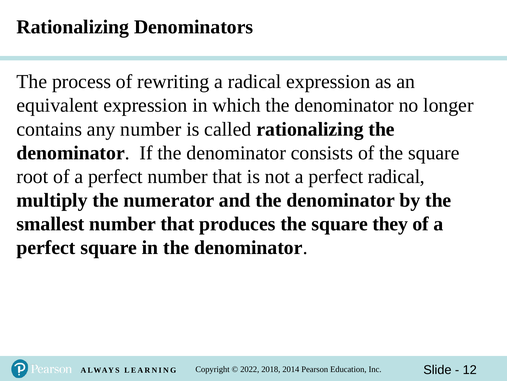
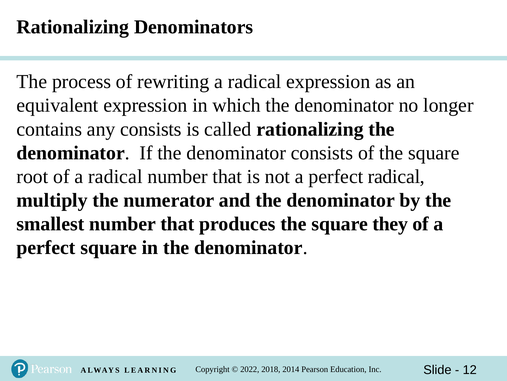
any number: number -> consists (151, 129)
root of a perfect: perfect -> radical (115, 176)
